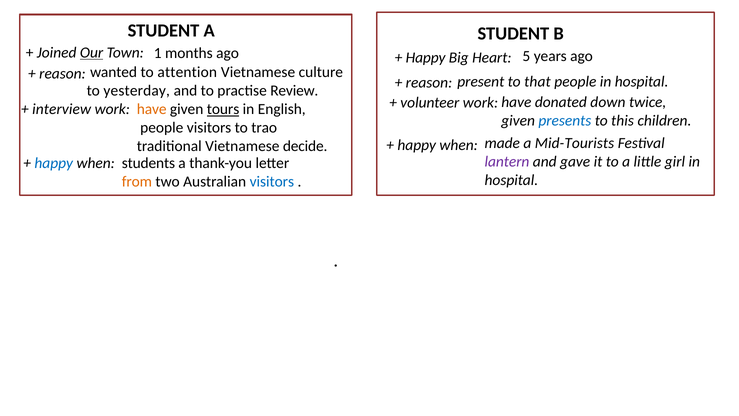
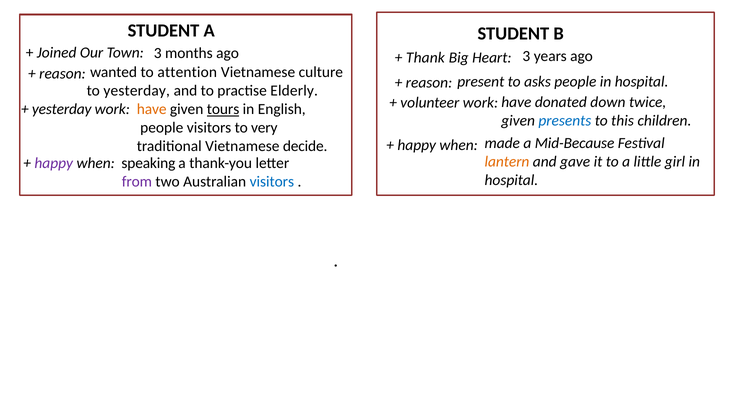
Our underline: present -> none (92, 53)
Town 1: 1 -> 3 (158, 53)
Happy: Happy -> Thank (425, 58)
Heart 5: 5 -> 3 (526, 56)
that: that -> asks (538, 82)
Review: Review -> Elderly (294, 91)
interview: interview -> yesterday (62, 109)
trao: trao -> very (264, 128)
Mid-Tourists: Mid-Tourists -> Mid-Because (575, 143)
lantern colour: purple -> orange (507, 161)
happy colour: blue -> purple (54, 163)
students: students -> speaking (148, 163)
from colour: orange -> purple (137, 182)
